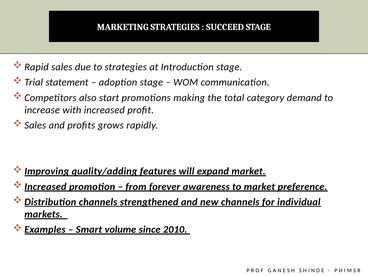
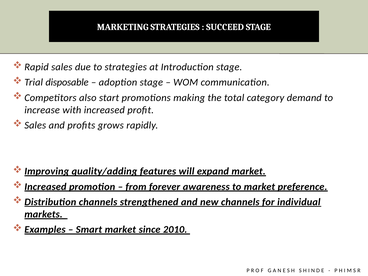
statement: statement -> disposable (67, 82)
Smart volume: volume -> market (120, 230)
